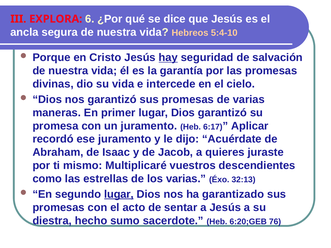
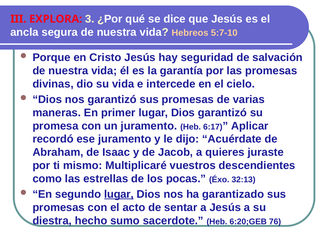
6: 6 -> 3 (90, 19)
5:4-10: 5:4-10 -> 5:7-10 (224, 33)
hay underline: present -> none (168, 58)
los varias: varias -> pocas (186, 179)
